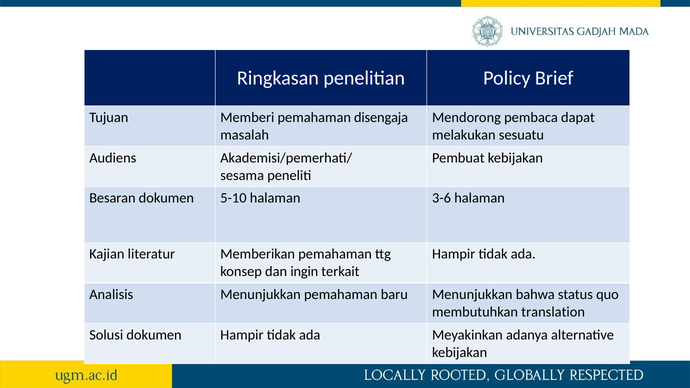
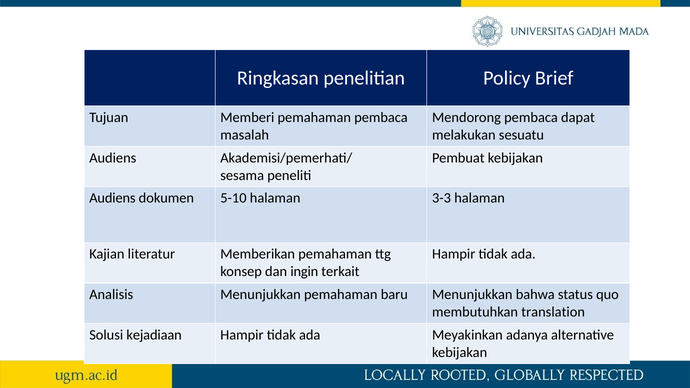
pemahaman disengaja: disengaja -> pembaca (381, 117)
Besaran: Besaran -> Audiens (112, 198)
3-6: 3-6 -> 3-3 (442, 198)
Solusi dokumen: dokumen -> kejadiaan (154, 335)
